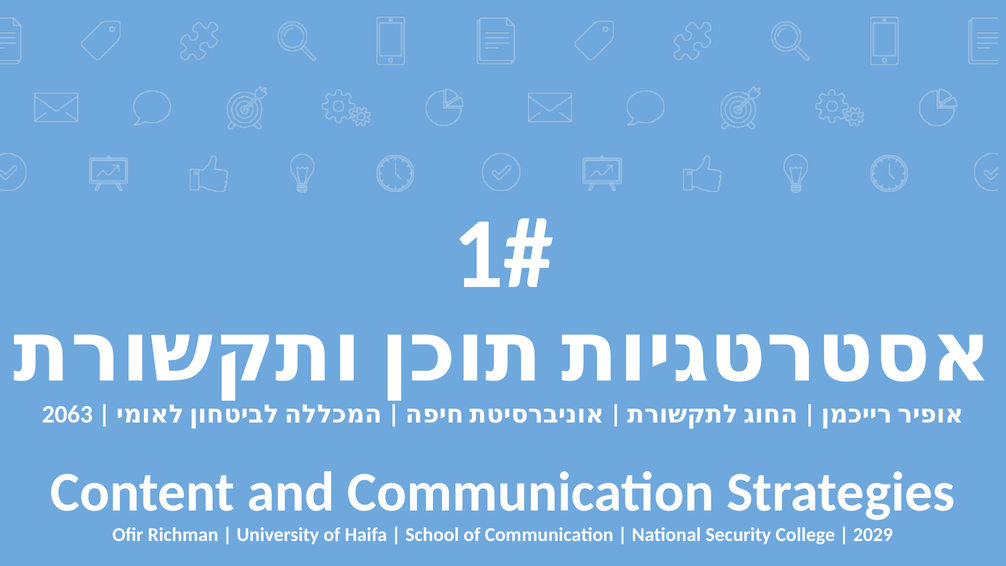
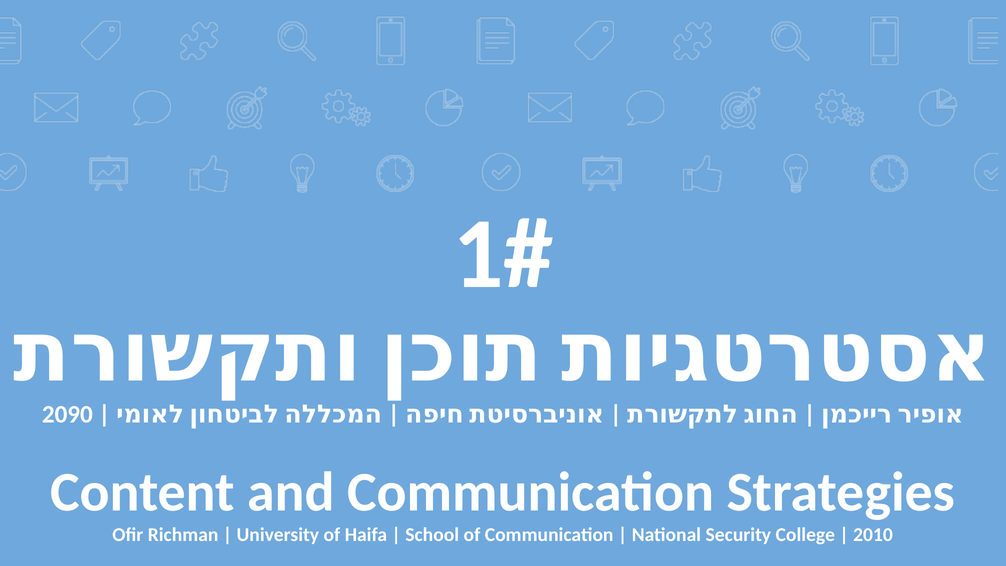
2063: 2063 -> 2090 (67, 414)
2029: 2029 -> 2010 (873, 535)
